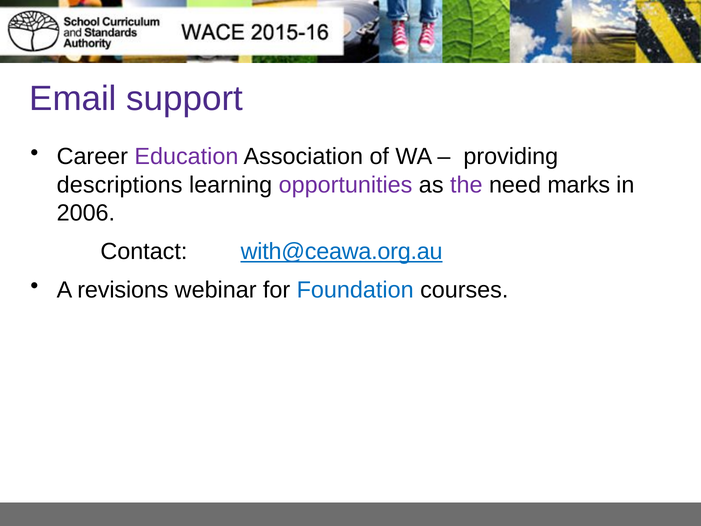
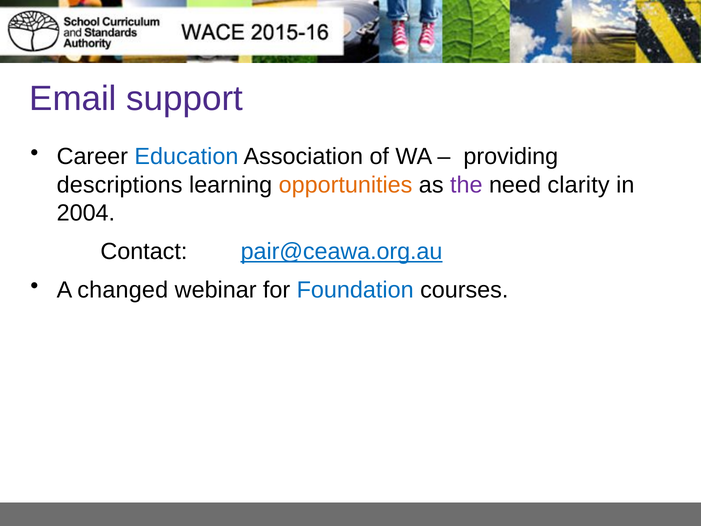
Education colour: purple -> blue (186, 157)
opportunities colour: purple -> orange (346, 185)
marks: marks -> clarity (579, 185)
2006: 2006 -> 2004 (86, 213)
with@ceawa.org.au: with@ceawa.org.au -> pair@ceawa.org.au (342, 251)
revisions: revisions -> changed (123, 290)
